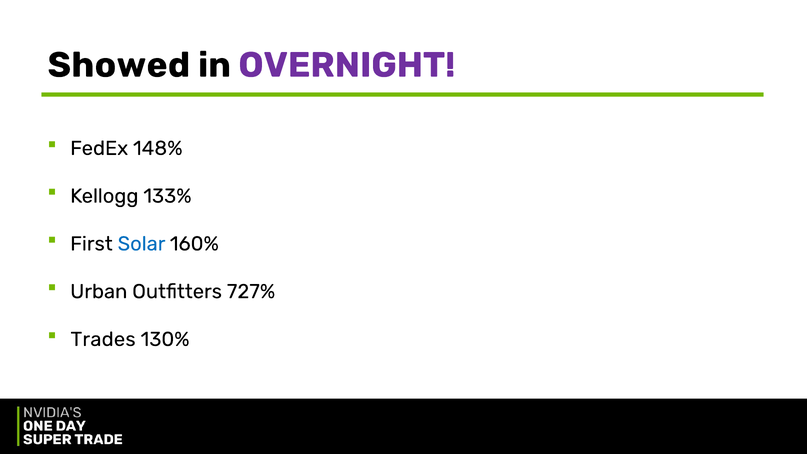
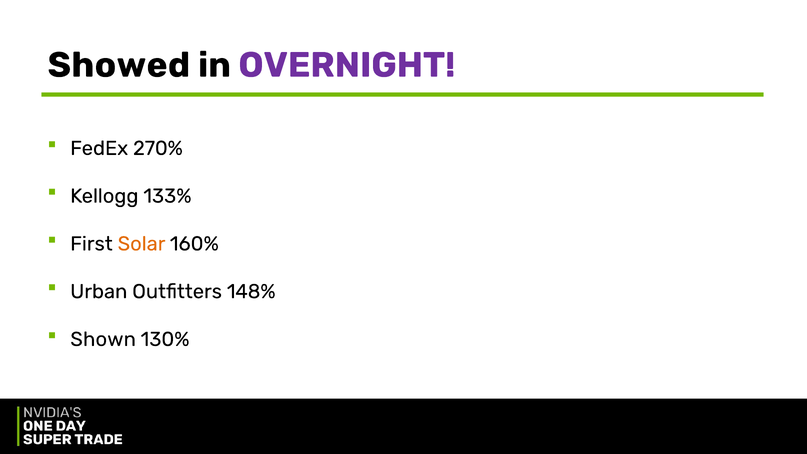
148%: 148% -> 270% (158, 148)
Solar colour: blue -> orange (142, 244)
727%: 727% -> 148% (251, 291)
Trades: Trades -> Shown (103, 339)
